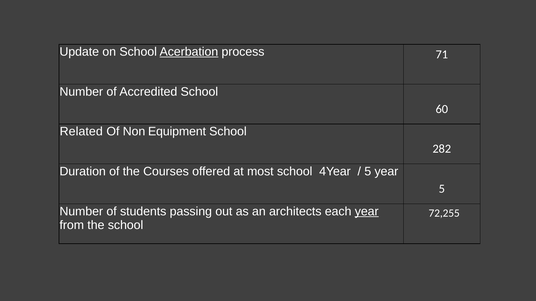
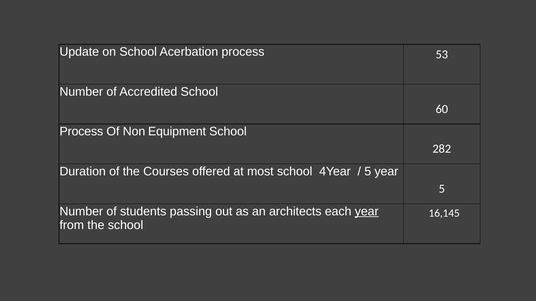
Acerbation underline: present -> none (189, 52)
71: 71 -> 53 (442, 54)
Related: Related -> Process (81, 132)
72,255: 72,255 -> 16,145 (444, 213)
